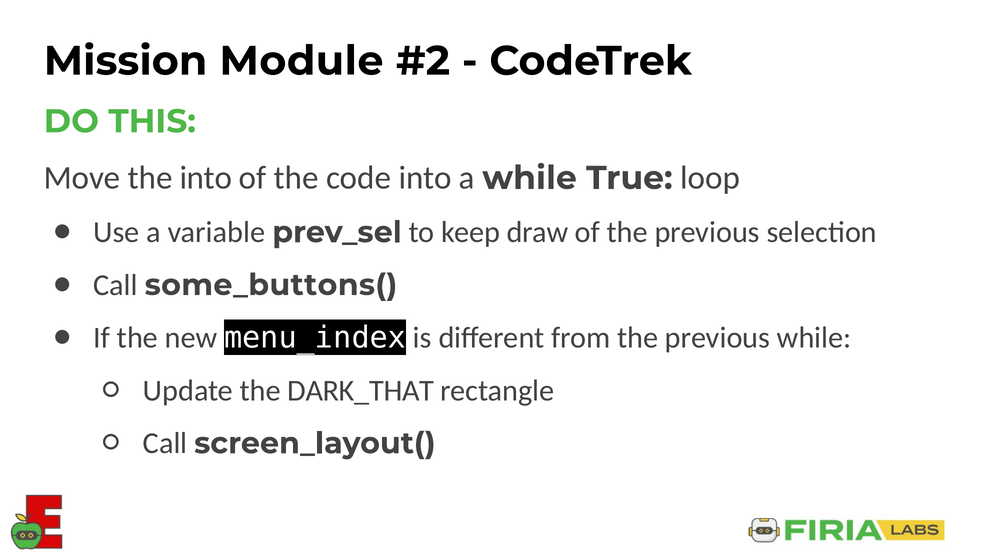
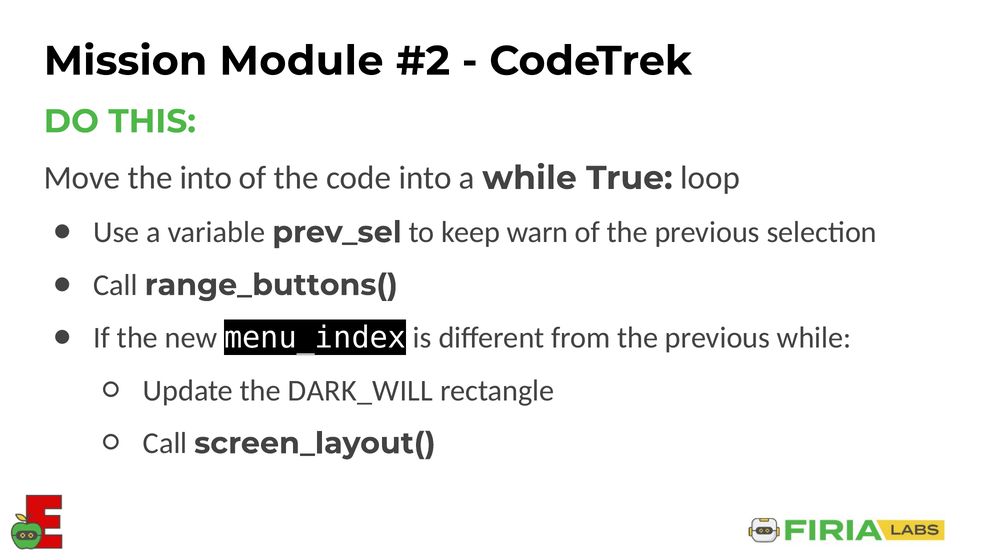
draw: draw -> warn (537, 232)
some_buttons(: some_buttons( -> range_buttons( (271, 285)
DARK_THAT: DARK_THAT -> DARK_WILL (360, 391)
